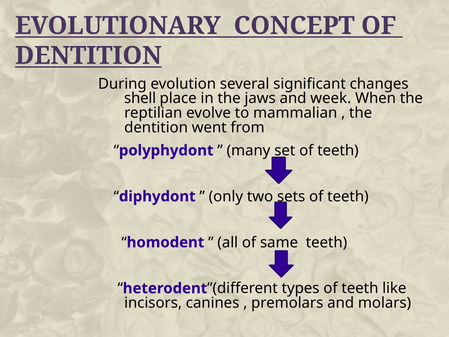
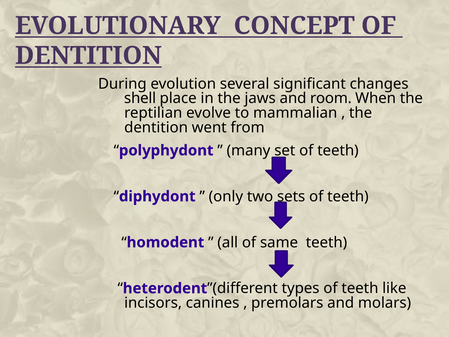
week: week -> room (331, 98)
